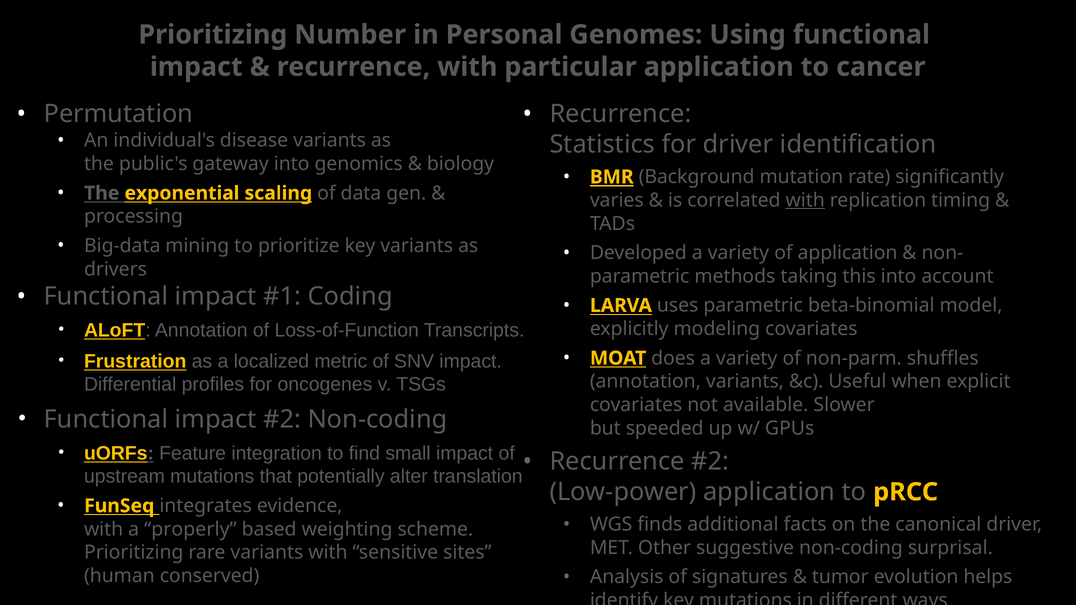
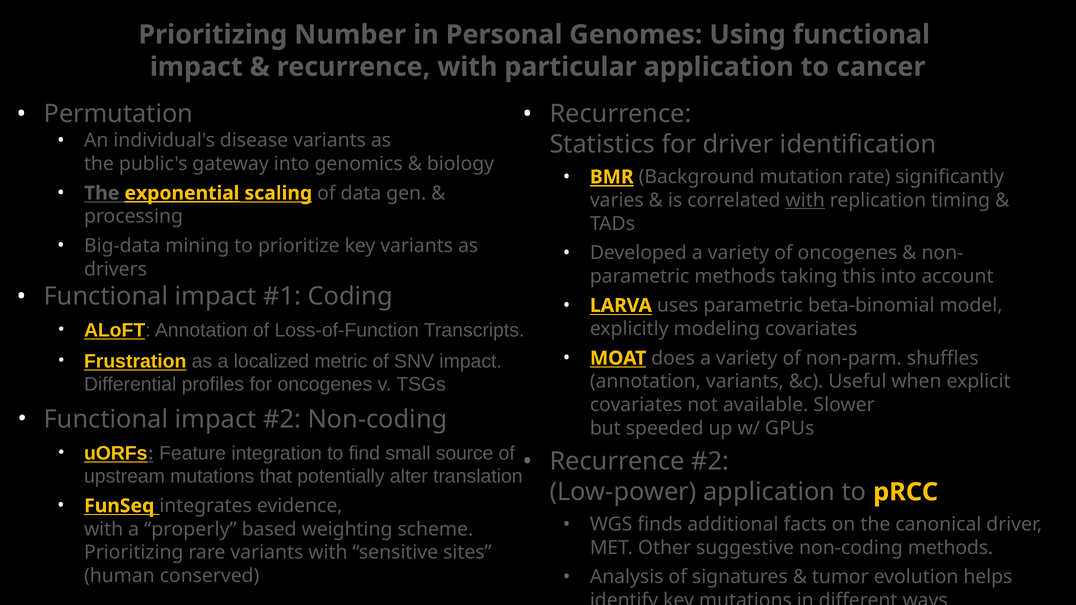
exponential underline: none -> present (182, 193)
of application: application -> oncogenes (848, 253)
small impact: impact -> source (465, 453)
non-coding surprisal: surprisal -> methods (950, 548)
